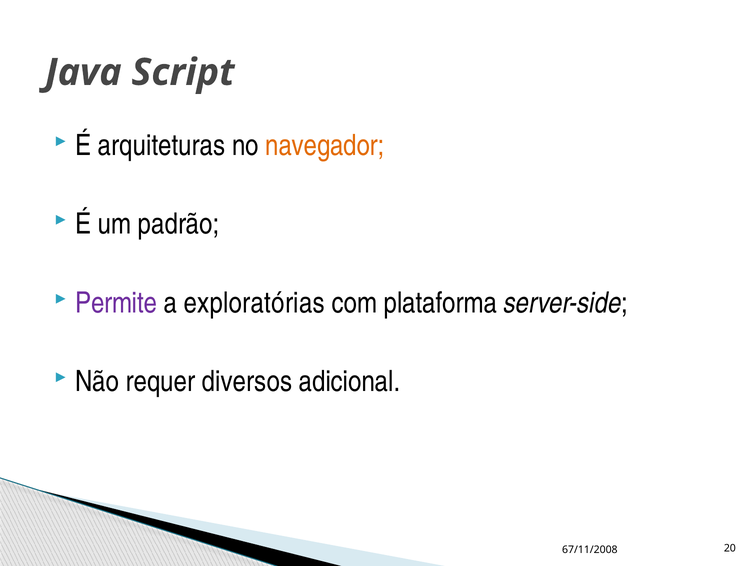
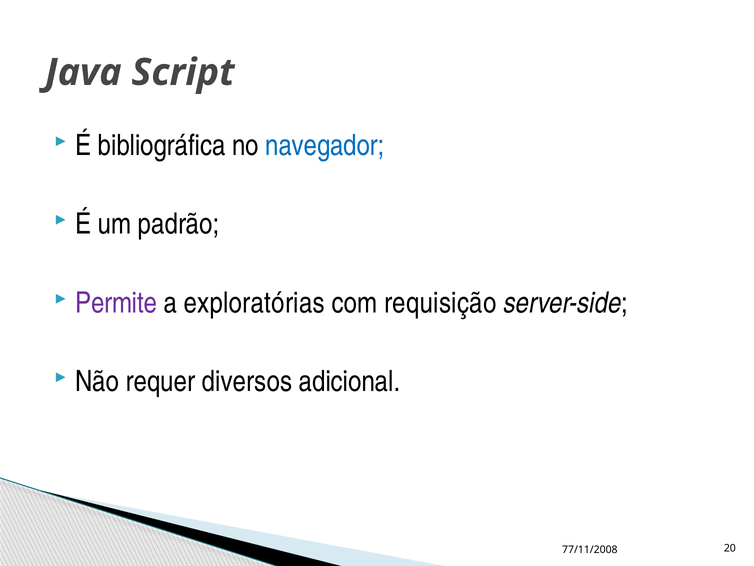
arquiteturas: arquiteturas -> bibliográfica (162, 145)
navegador colour: orange -> blue (325, 145)
plataforma: plataforma -> requisição (440, 303)
67/11/2008: 67/11/2008 -> 77/11/2008 (590, 549)
